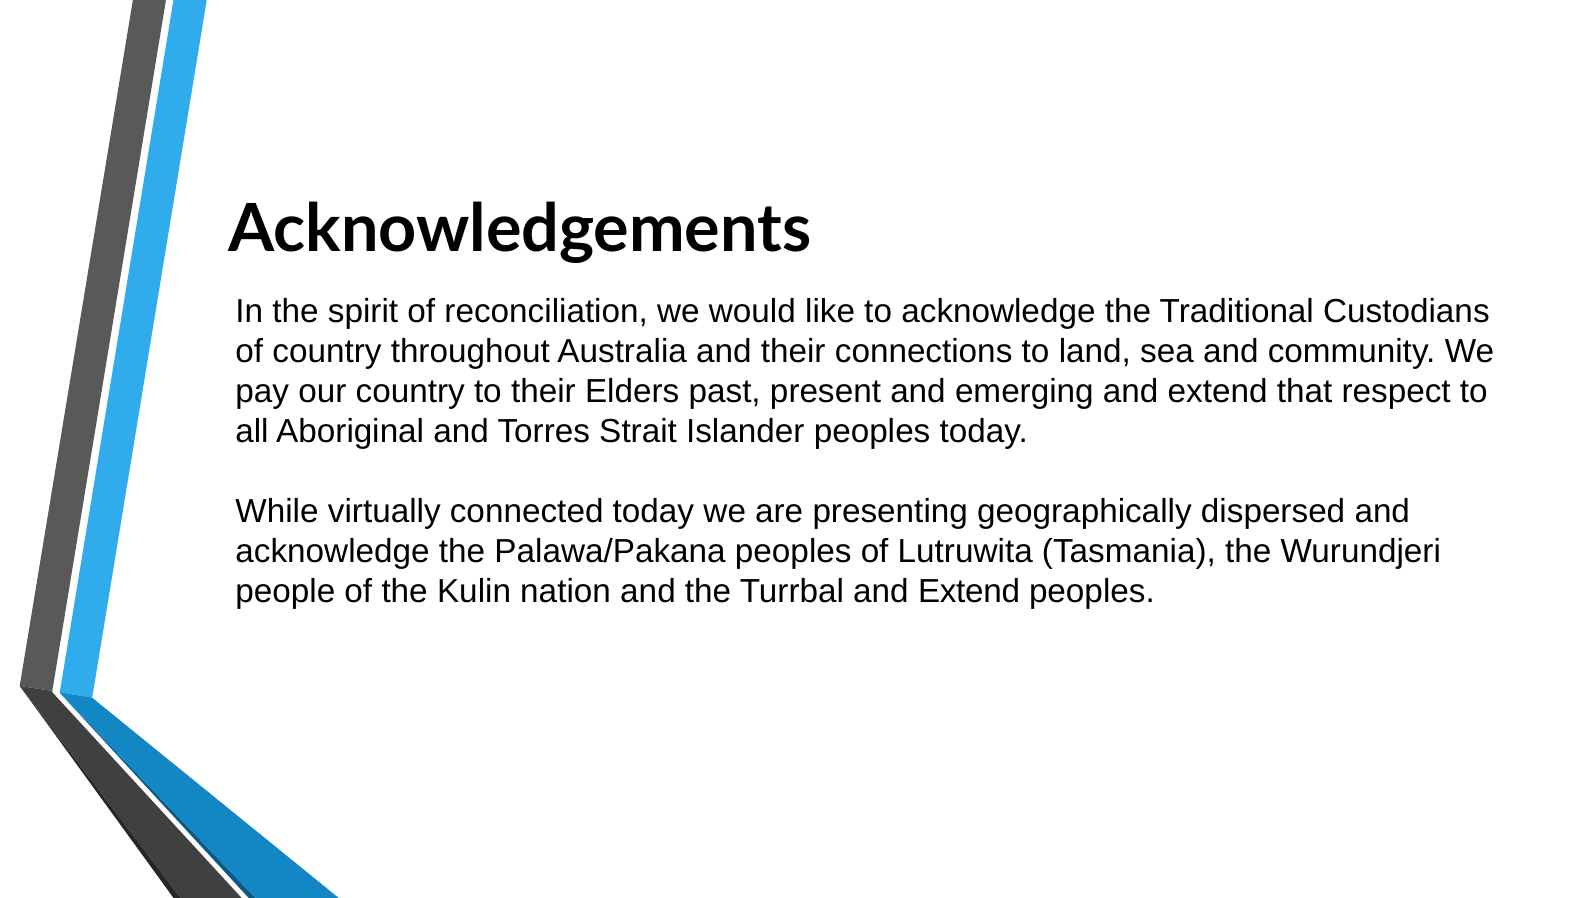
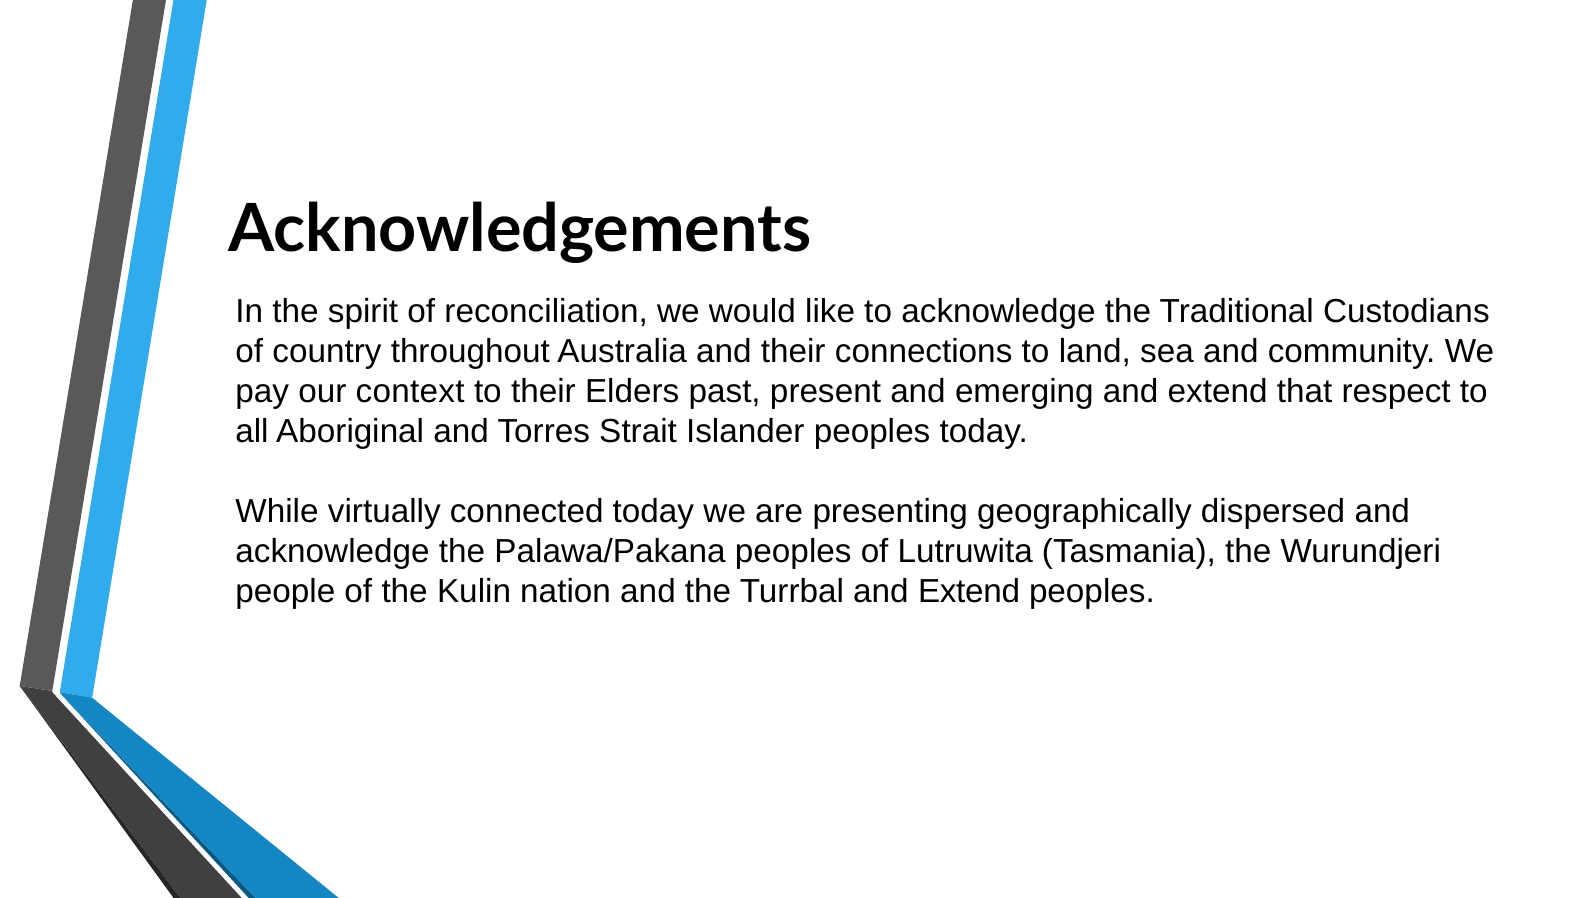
our country: country -> context (410, 391)
